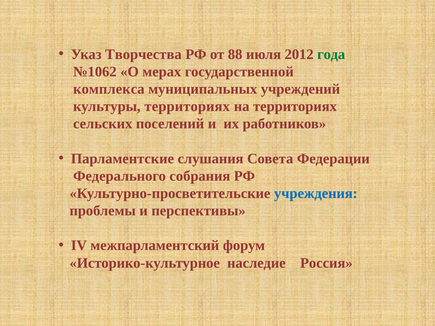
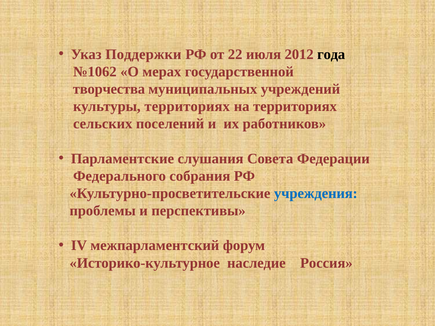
Творчества: Творчества -> Поддержки (143, 54)
88: 88 -> 22 (235, 54)
года colour: green -> black (331, 54)
комплекса: комплекса -> творчества (109, 89)
